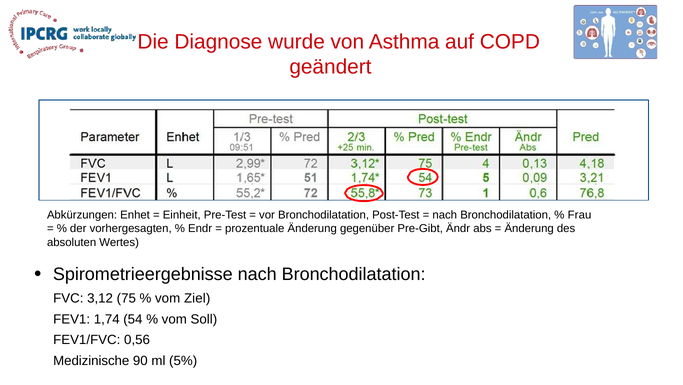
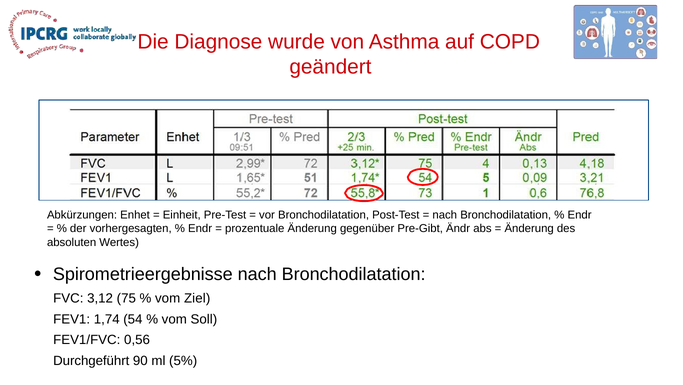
Frau: Frau -> Endr (580, 215)
Medizinische: Medizinische -> Durchgeführt (91, 360)
